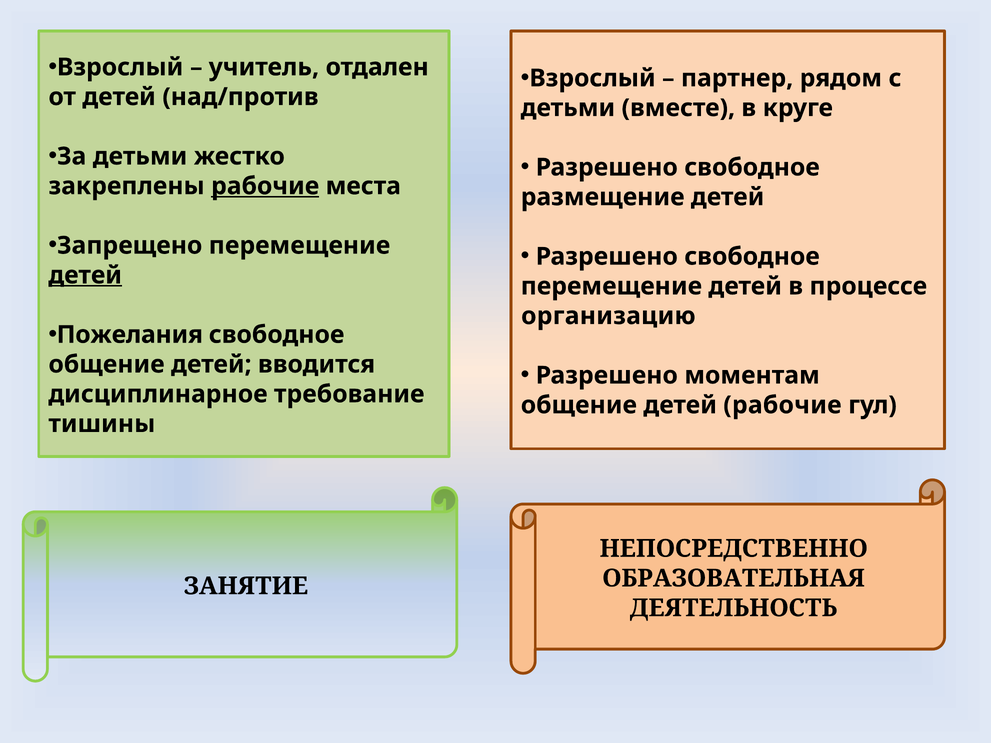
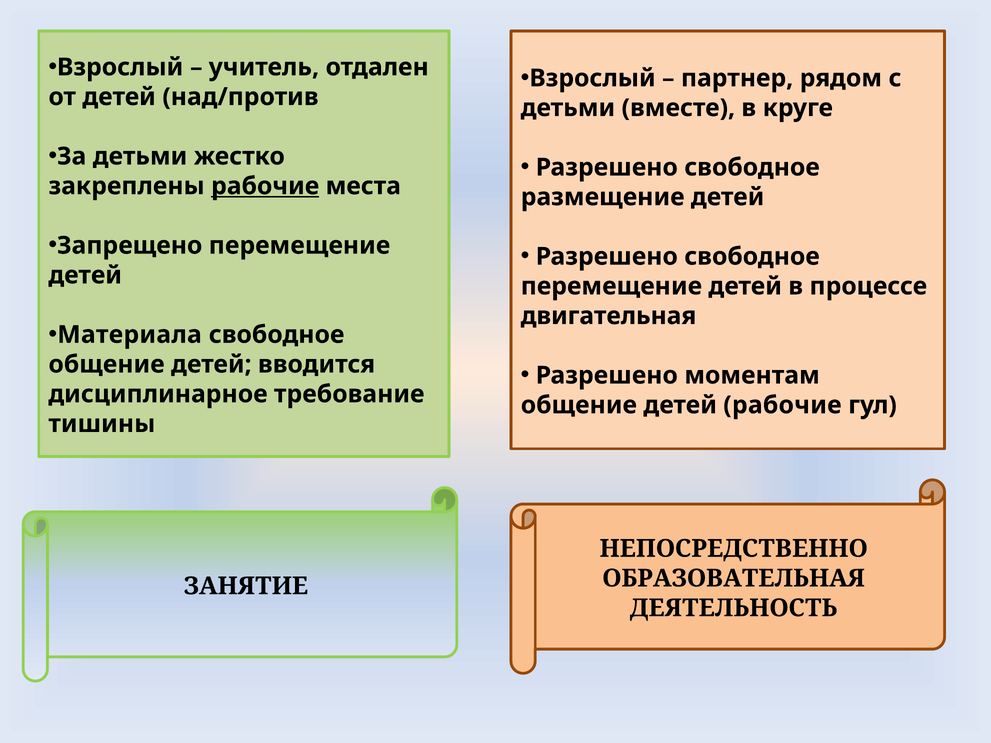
детей underline: present -> none (85, 275)
организацию: организацию -> двигательная (609, 316)
Пожелания: Пожелания -> Материала (130, 335)
